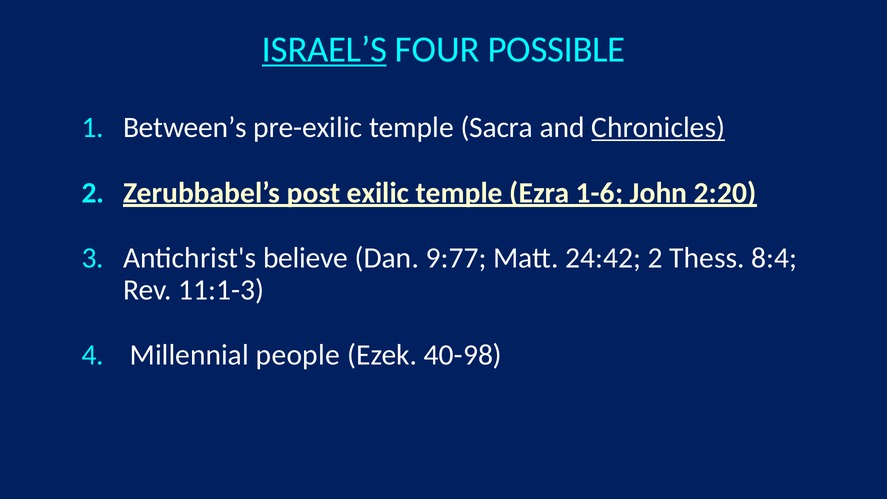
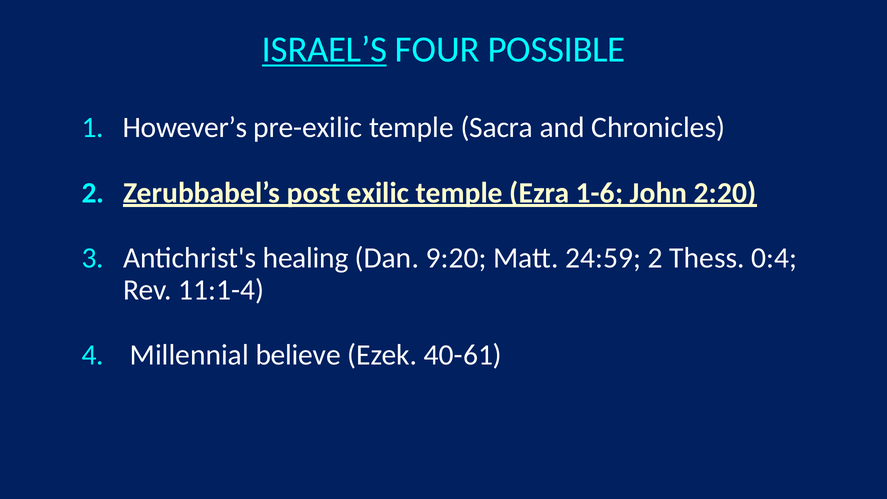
Between’s: Between’s -> However’s (185, 128)
Chronicles underline: present -> none (658, 128)
believe: believe -> healing (306, 258)
9:77: 9:77 -> 9:20 (456, 258)
24:42: 24:42 -> 24:59 (603, 258)
8:4: 8:4 -> 0:4 (774, 258)
11:1-3: 11:1-3 -> 11:1-4 (221, 290)
people: people -> believe (298, 355)
40-98: 40-98 -> 40-61 (463, 355)
